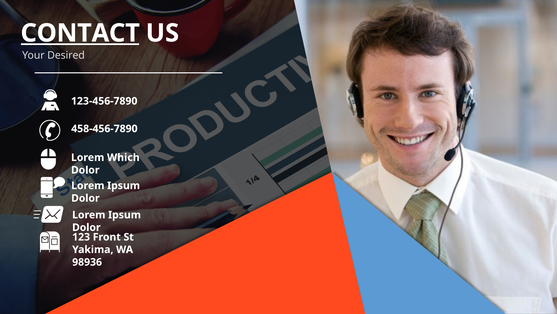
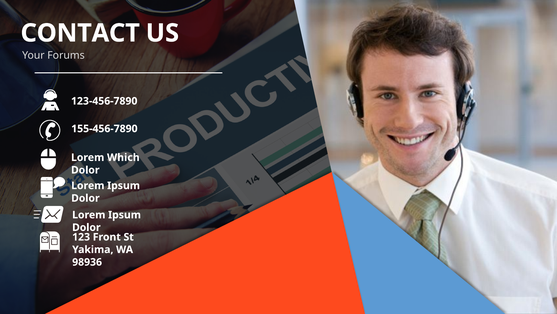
CONTACT underline: present -> none (80, 33)
Desired: Desired -> Forums (66, 55)
458-456-7890: 458-456-7890 -> 155-456-7890 (104, 128)
